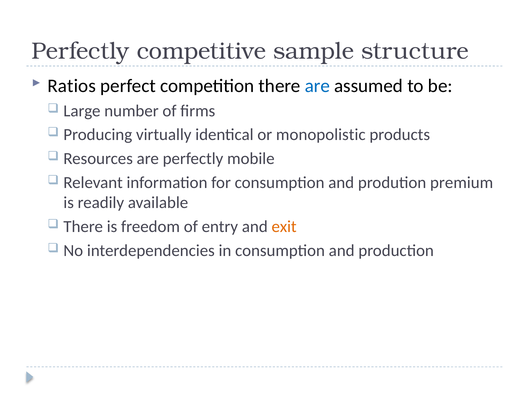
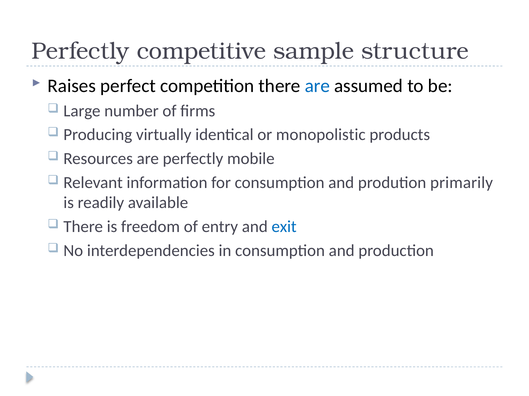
Ratios: Ratios -> Raises (72, 86)
premium: premium -> primarily (462, 183)
exit colour: orange -> blue (284, 227)
